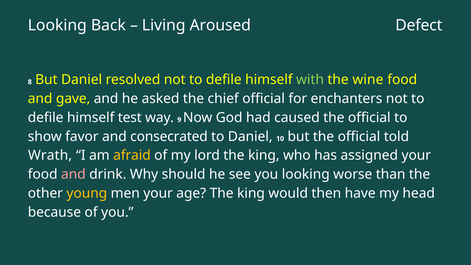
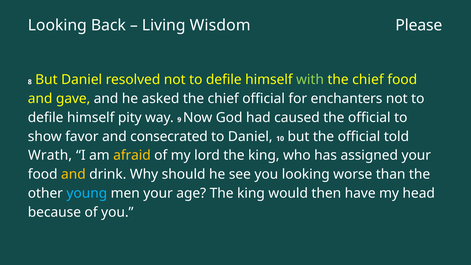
Aroused: Aroused -> Wisdom (220, 25)
Defect: Defect -> Please (419, 25)
wine: wine -> chief (368, 80)
test: test -> pity (130, 118)
and colour: pink -> yellow (73, 174)
young colour: yellow -> light blue (87, 193)
